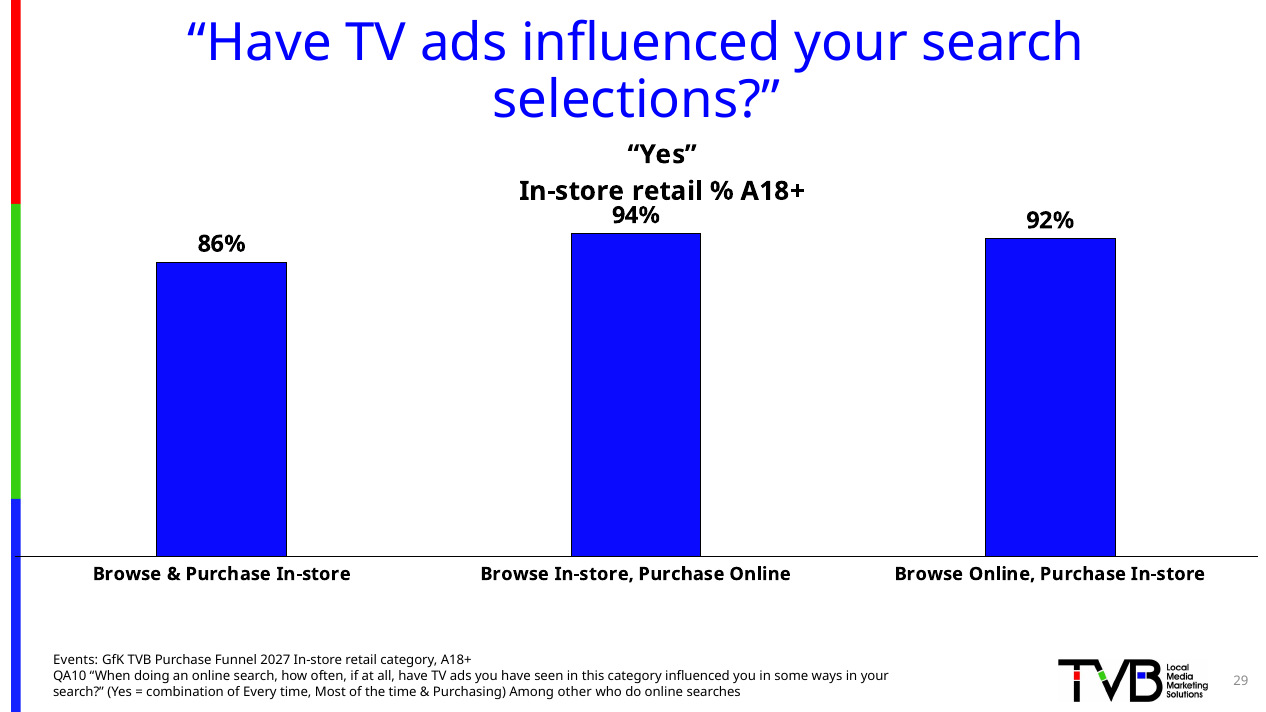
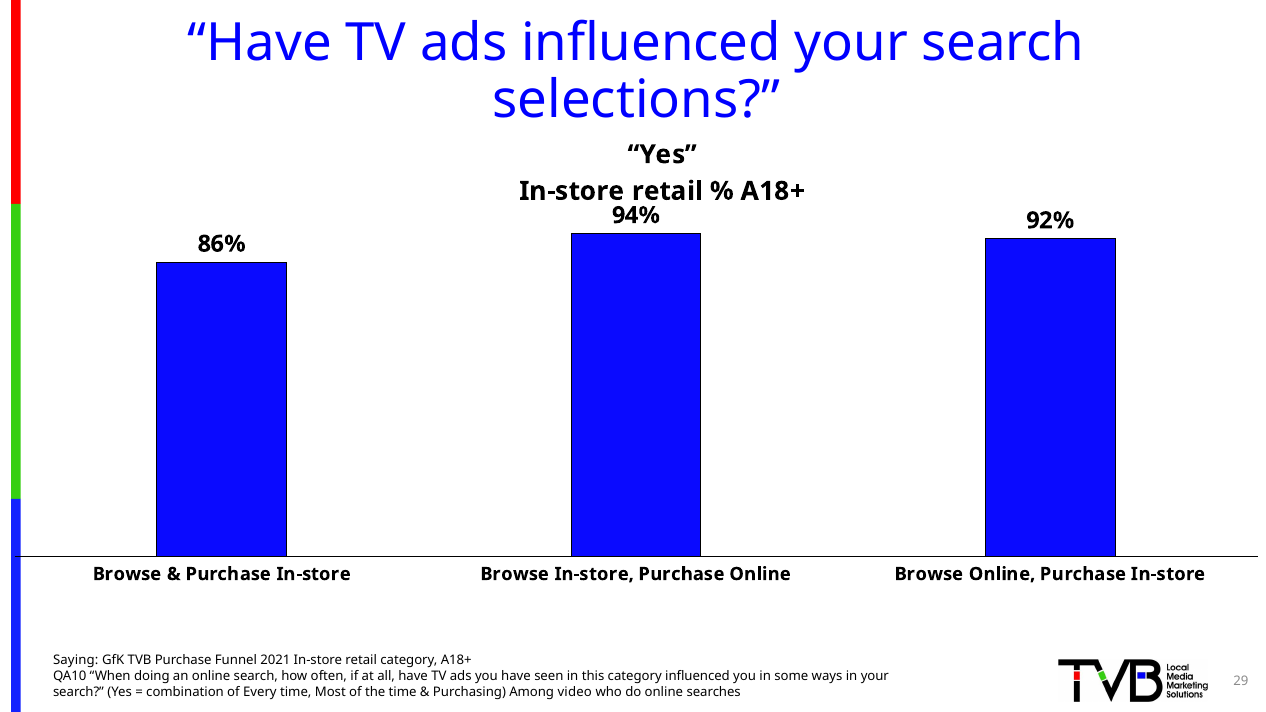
Events: Events -> Saying (76, 661)
2027: 2027 -> 2021 (275, 661)
other: other -> video (575, 692)
